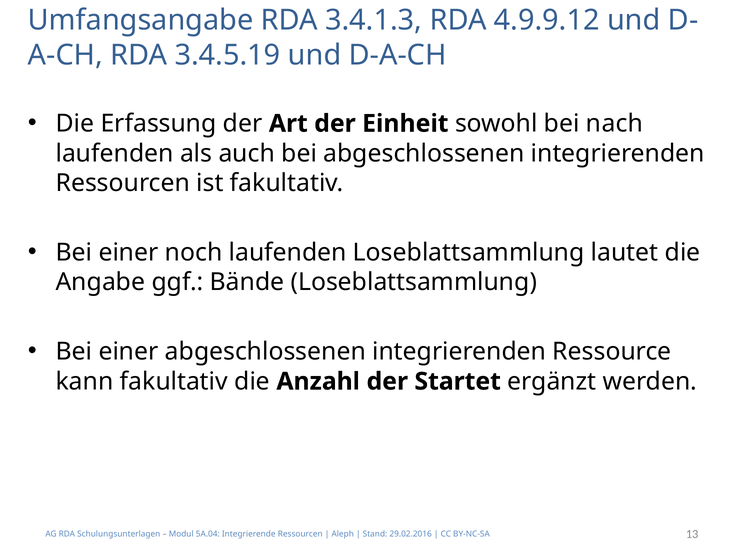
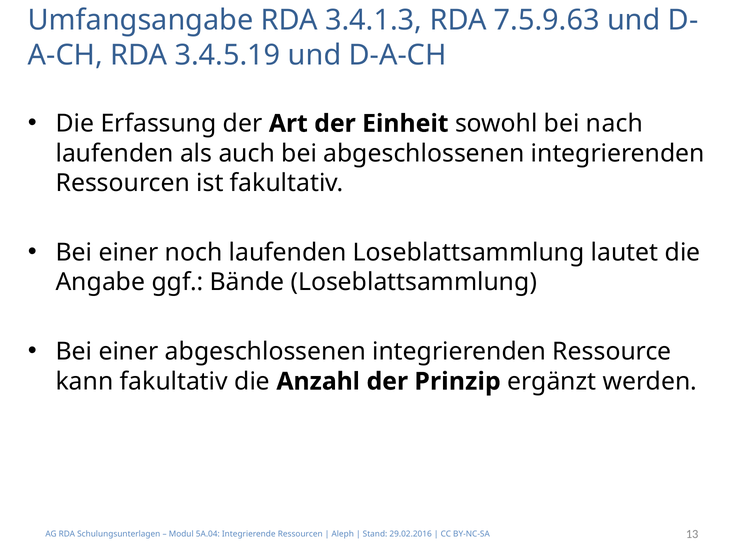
4.9.9.12: 4.9.9.12 -> 7.5.9.63 (547, 20)
Startet: Startet -> Prinzip (458, 381)
